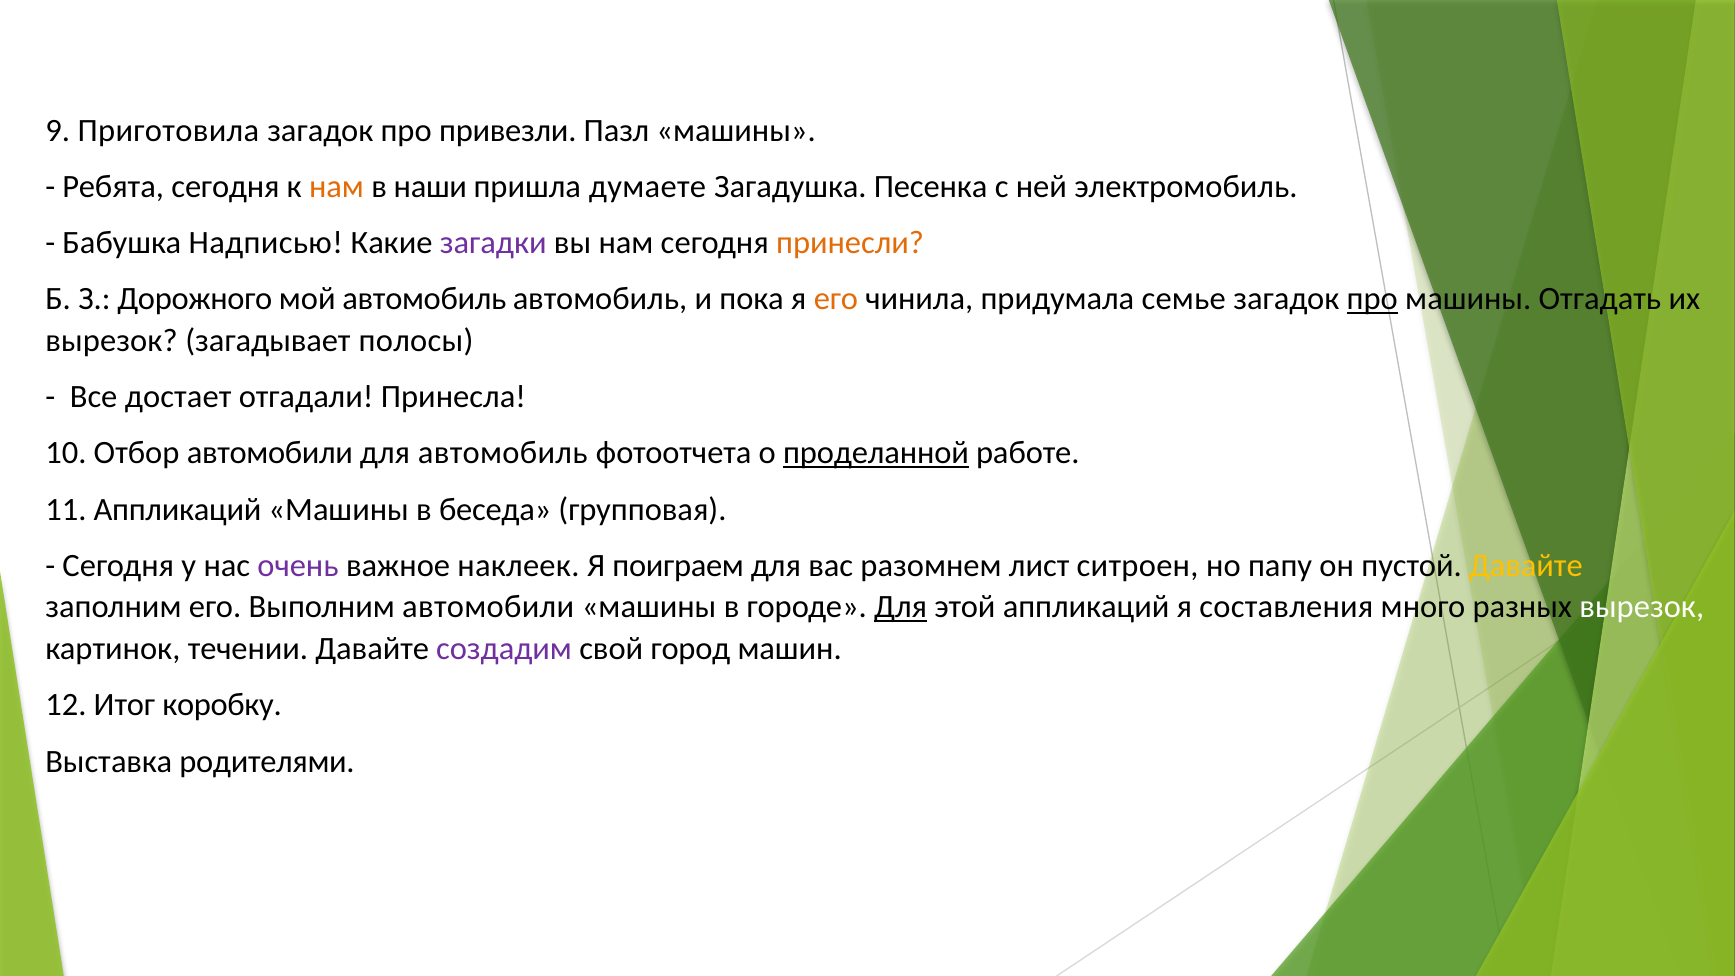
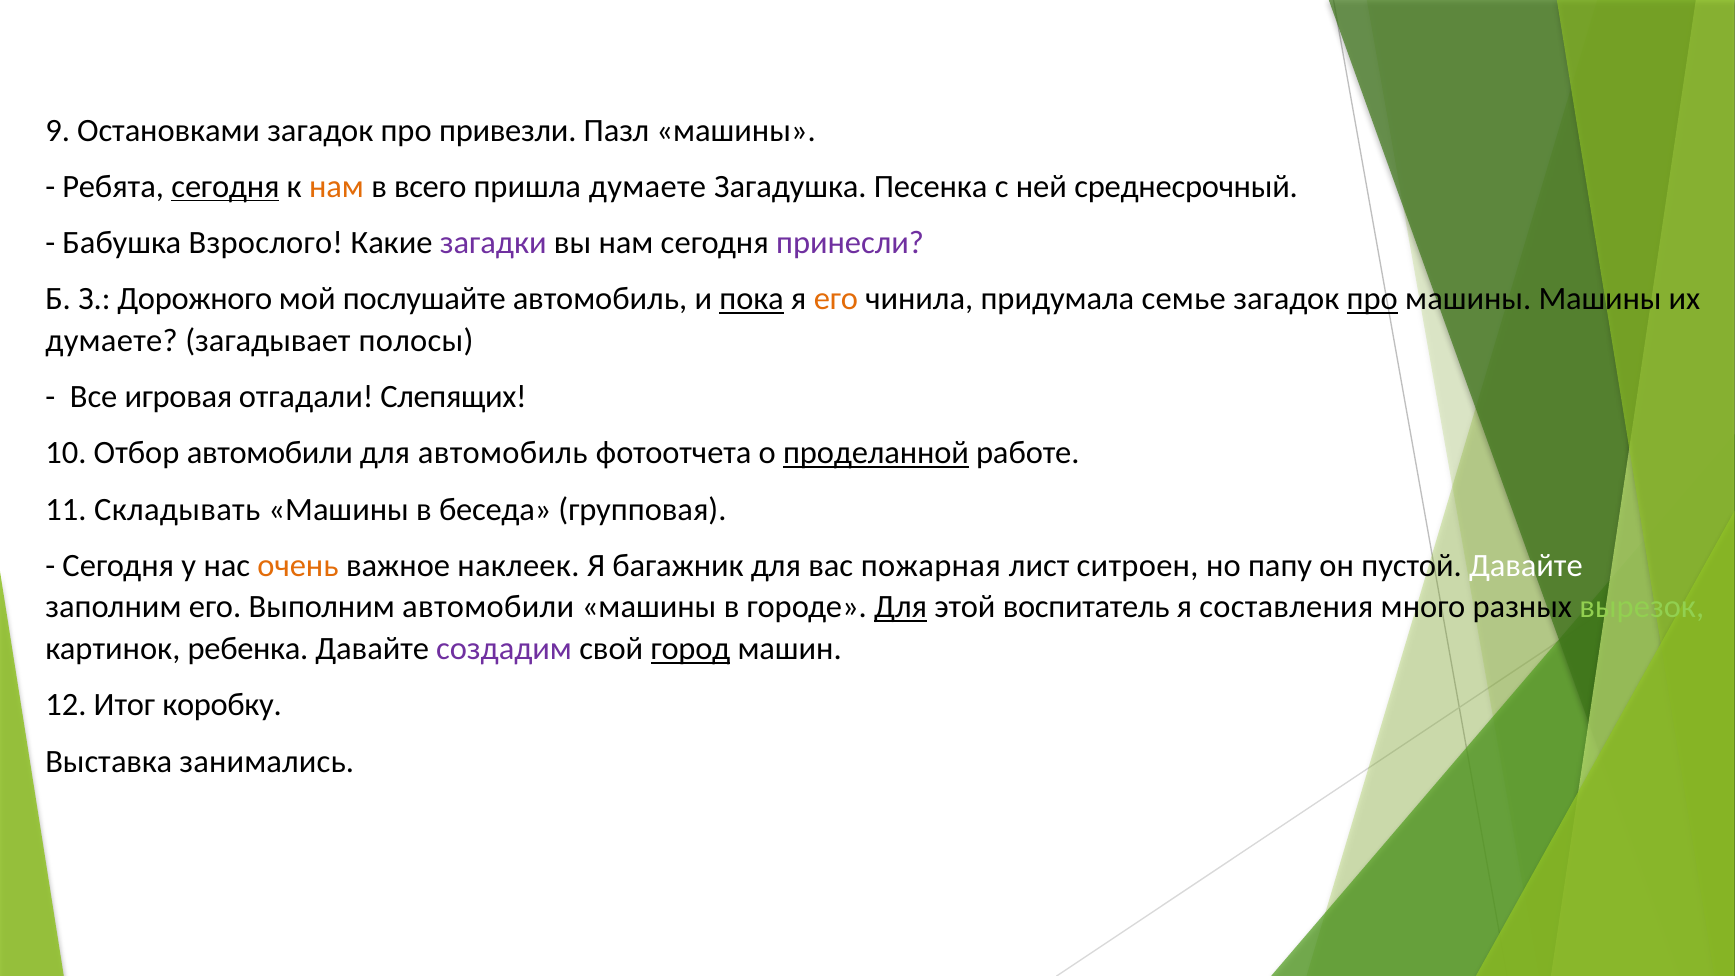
Приготовила: Приготовила -> Остановками (169, 130)
сегодня underline: none -> present (226, 186)
наши: наши -> всего (430, 186)
электромобиль: электромобиль -> среднесрочный (1186, 186)
Надписью: Надписью -> Взрослого (266, 243)
принесли colour: orange -> purple (850, 243)
мой автомобиль: автомобиль -> послушайте (424, 299)
пока underline: none -> present (752, 299)
машины Отгадать: Отгадать -> Машины (1600, 299)
вырезок: вырезок -> думаете (111, 341)
достает: достает -> игровая (178, 397)
Принесла: Принесла -> Слепящих (454, 397)
11 Аппликаций: Аппликаций -> Складывать (177, 509)
очень colour: purple -> orange (298, 565)
поиграем: поиграем -> багажник (678, 565)
разомнем: разомнем -> пожарная (931, 565)
Давайте colour: yellow -> white (1526, 565)
этой аппликаций: аппликаций -> воспитатель (1086, 607)
вырезок colour: white -> light green (1642, 607)
течении: течении -> ребенка (248, 649)
город underline: none -> present (690, 649)
родителями: родителями -> занимались (267, 761)
